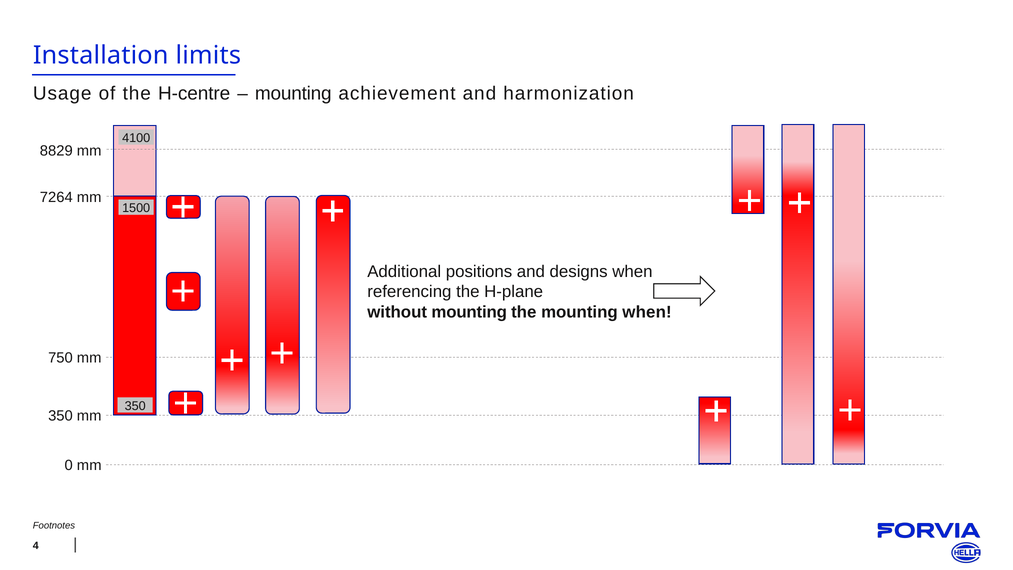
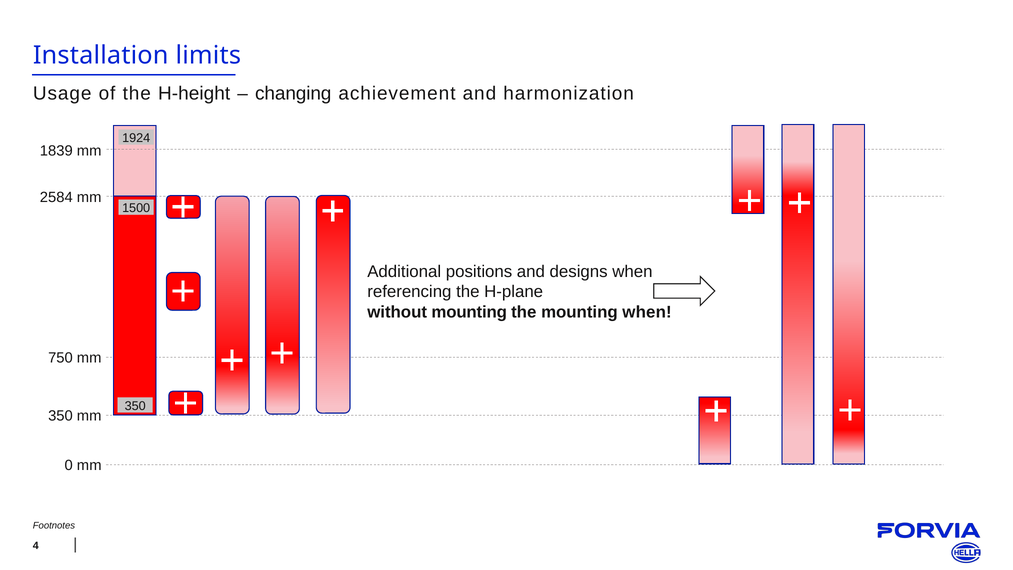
H-centre: H-centre -> H-height (194, 93)
mounting: mounting -> changing (293, 93)
4100: 4100 -> 1924 (136, 138)
8829: 8829 -> 1839 (56, 151)
7264: 7264 -> 2584 (56, 197)
